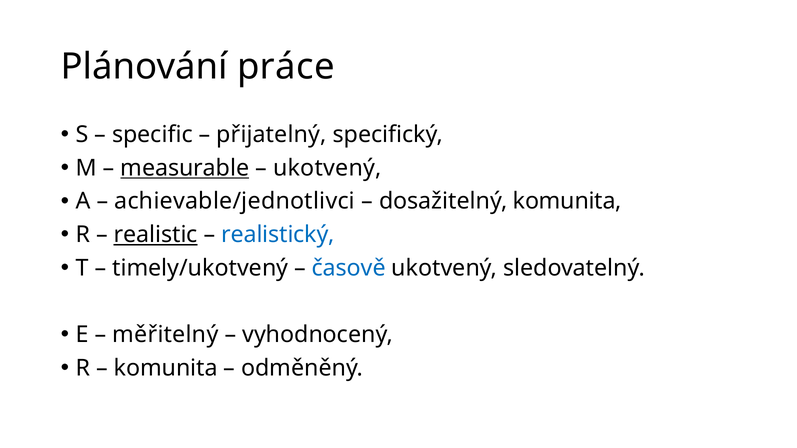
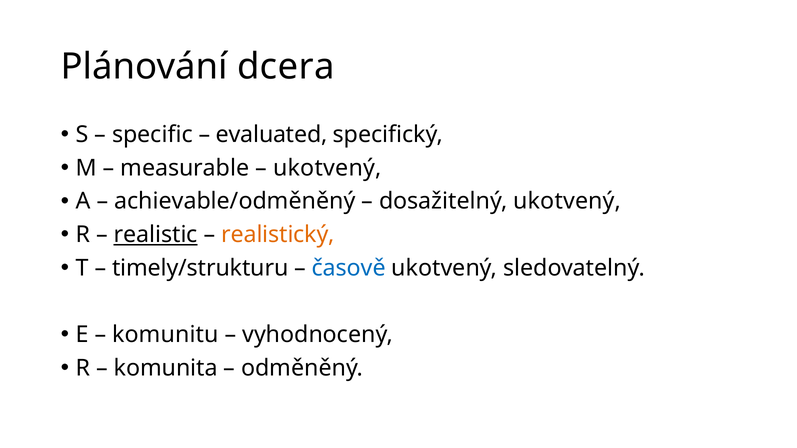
práce: práce -> dcera (286, 67)
přijatelný: přijatelný -> evaluated (272, 135)
measurable underline: present -> none (185, 168)
achievable/jednotlivci: achievable/jednotlivci -> achievable/odměněný (235, 201)
dosažitelný komunita: komunita -> ukotvený (567, 201)
realistický colour: blue -> orange (278, 235)
timely/ukotvený: timely/ukotvený -> timely/strukturu (200, 268)
měřitelný: měřitelný -> komunitu (165, 335)
